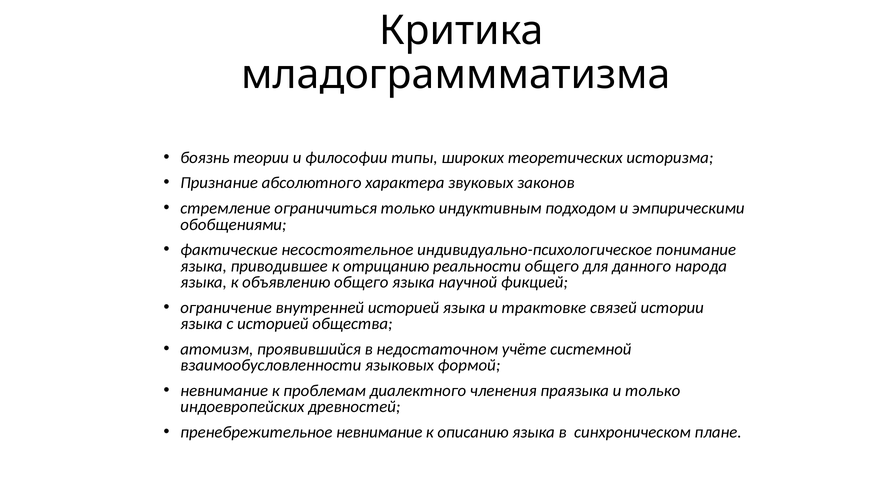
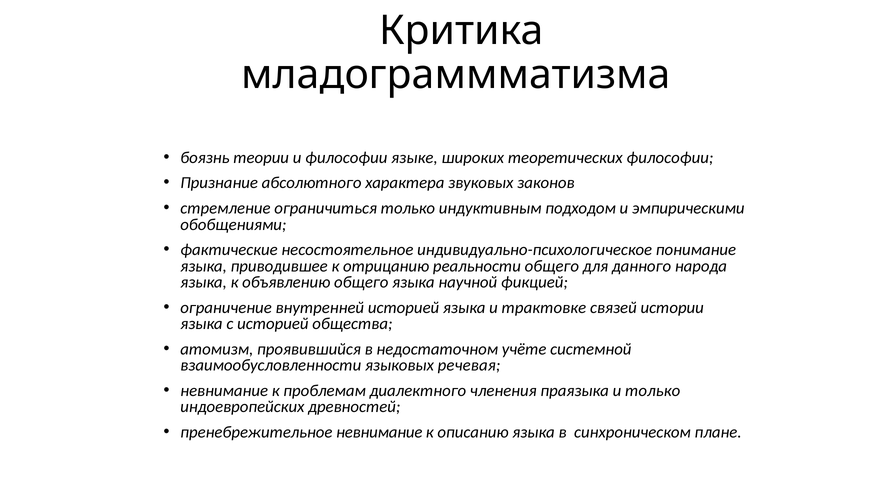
типы: типы -> языке (414, 158)
теоретических историзма: историзма -> философии (670, 158)
формой: формой -> речевая (469, 365)
